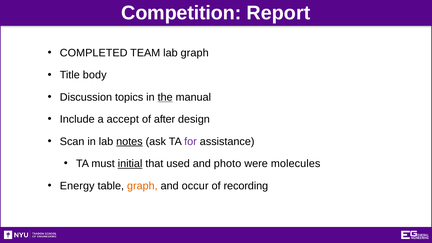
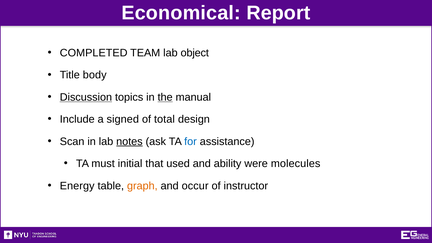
Competition: Competition -> Economical (181, 13)
lab graph: graph -> object (195, 53)
Discussion underline: none -> present (86, 97)
accept: accept -> signed (123, 119)
after: after -> total (164, 119)
for colour: purple -> blue (191, 141)
initial underline: present -> none (130, 164)
photo: photo -> ability (228, 164)
recording: recording -> instructor (246, 186)
